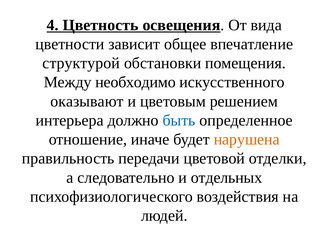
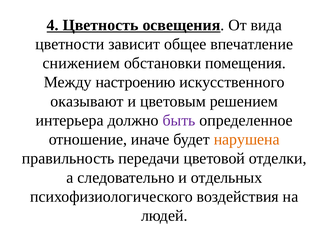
структурой: структурой -> снижением (81, 63)
необходимо: необходимо -> настроению (136, 82)
быть colour: blue -> purple (179, 120)
